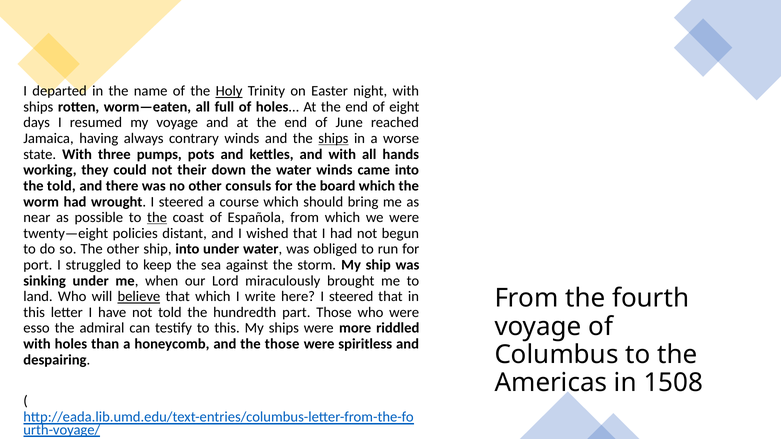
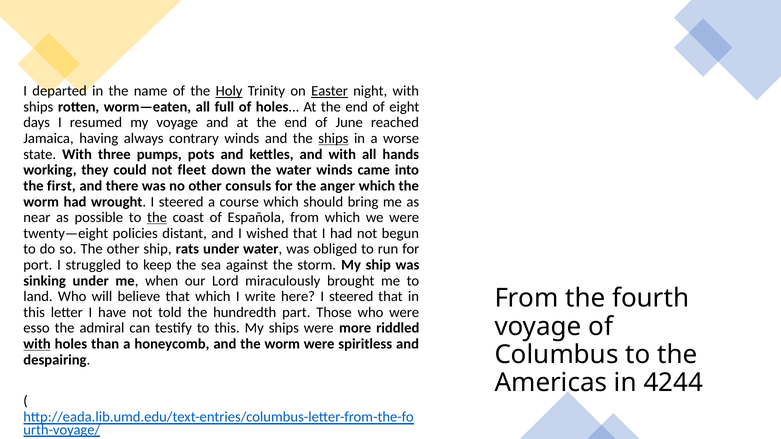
Easter underline: none -> present (330, 91)
their: their -> fleet (192, 170)
the told: told -> first (61, 186)
board: board -> anger (337, 186)
ship into: into -> rats (187, 249)
believe underline: present -> none (139, 297)
with underline: none -> present (37, 344)
and the those: those -> worm (282, 344)
1508: 1508 -> 4244 (673, 383)
